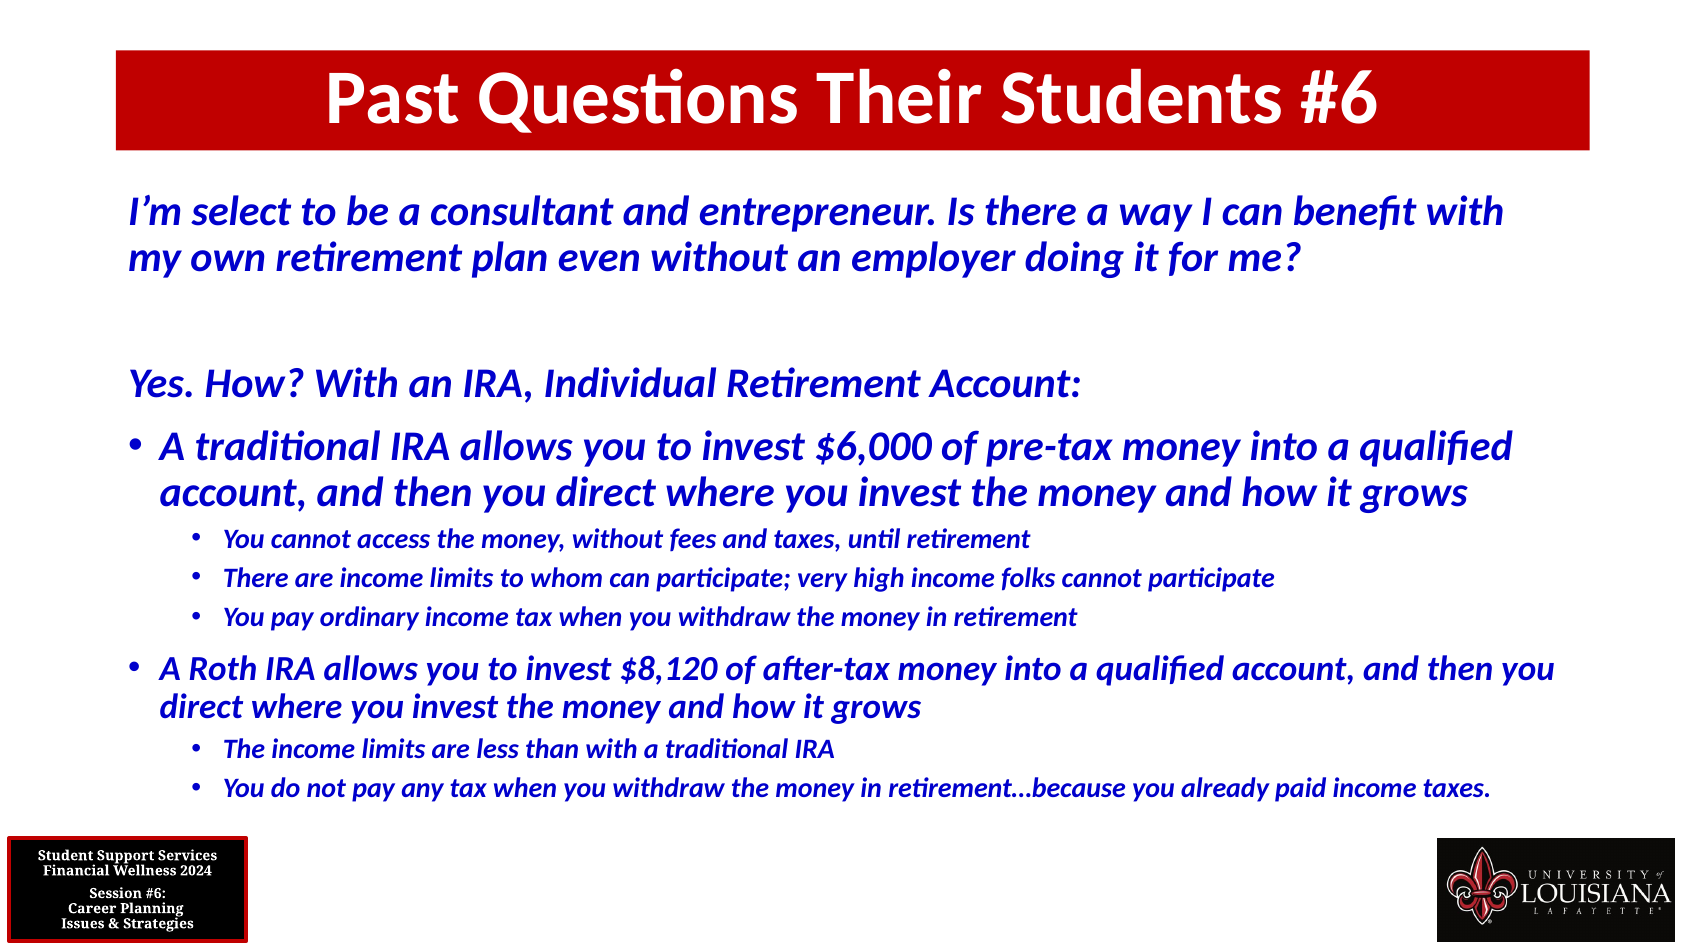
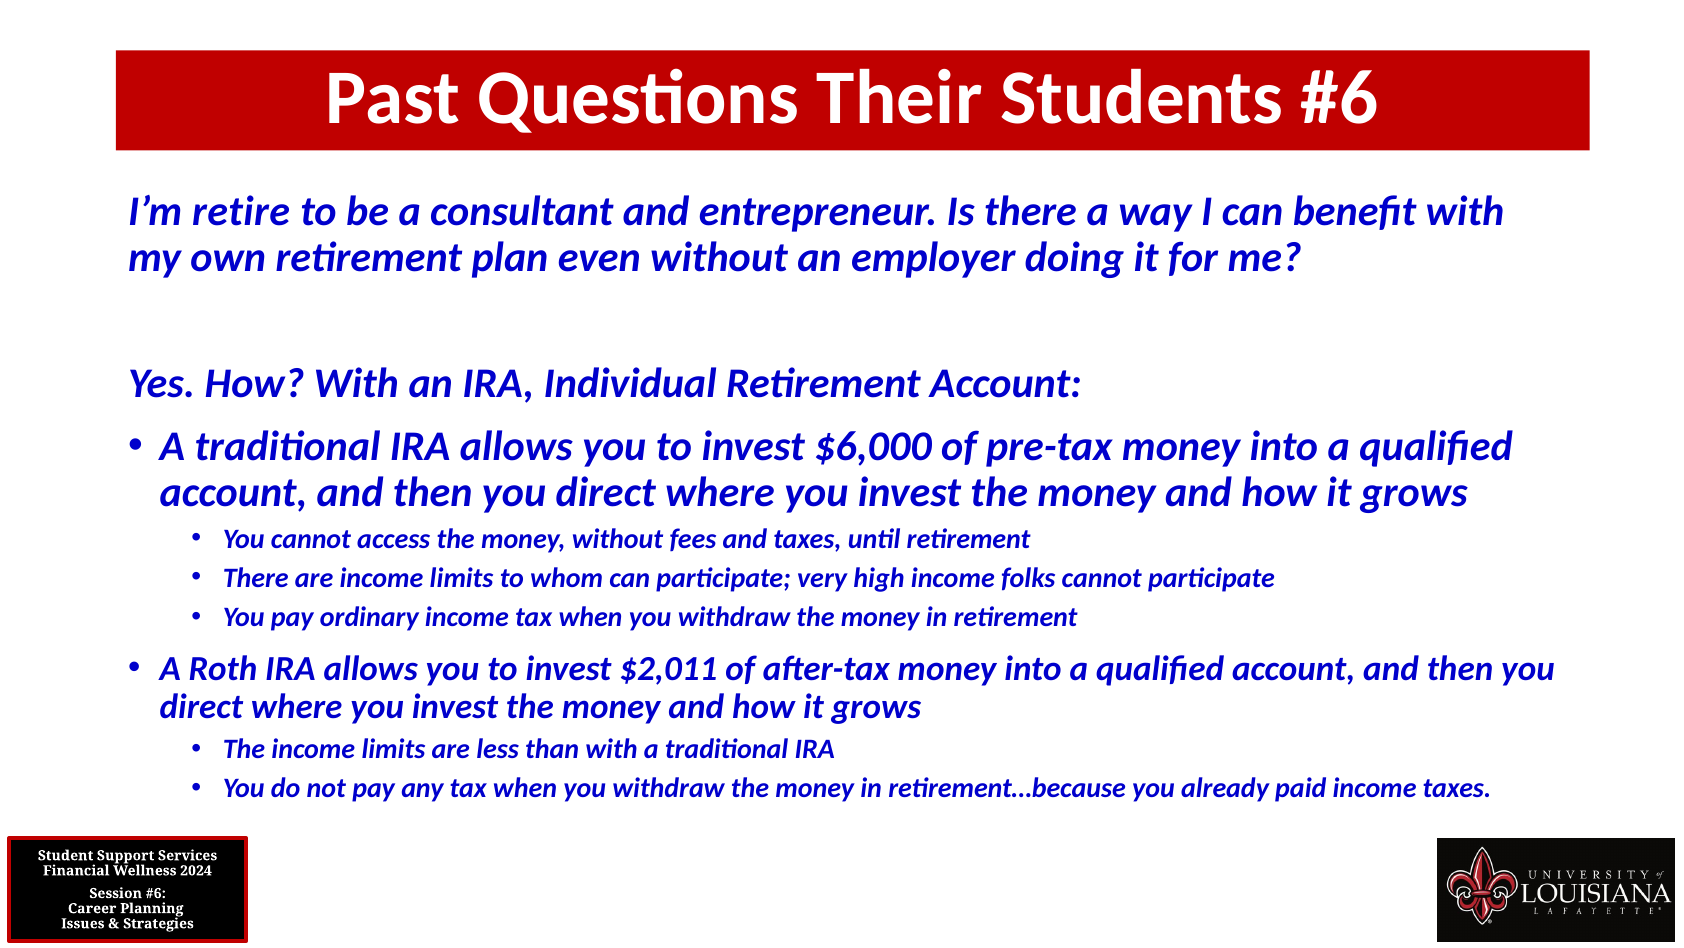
select: select -> retire (241, 212)
$8,120: $8,120 -> $2,011 (668, 668)
